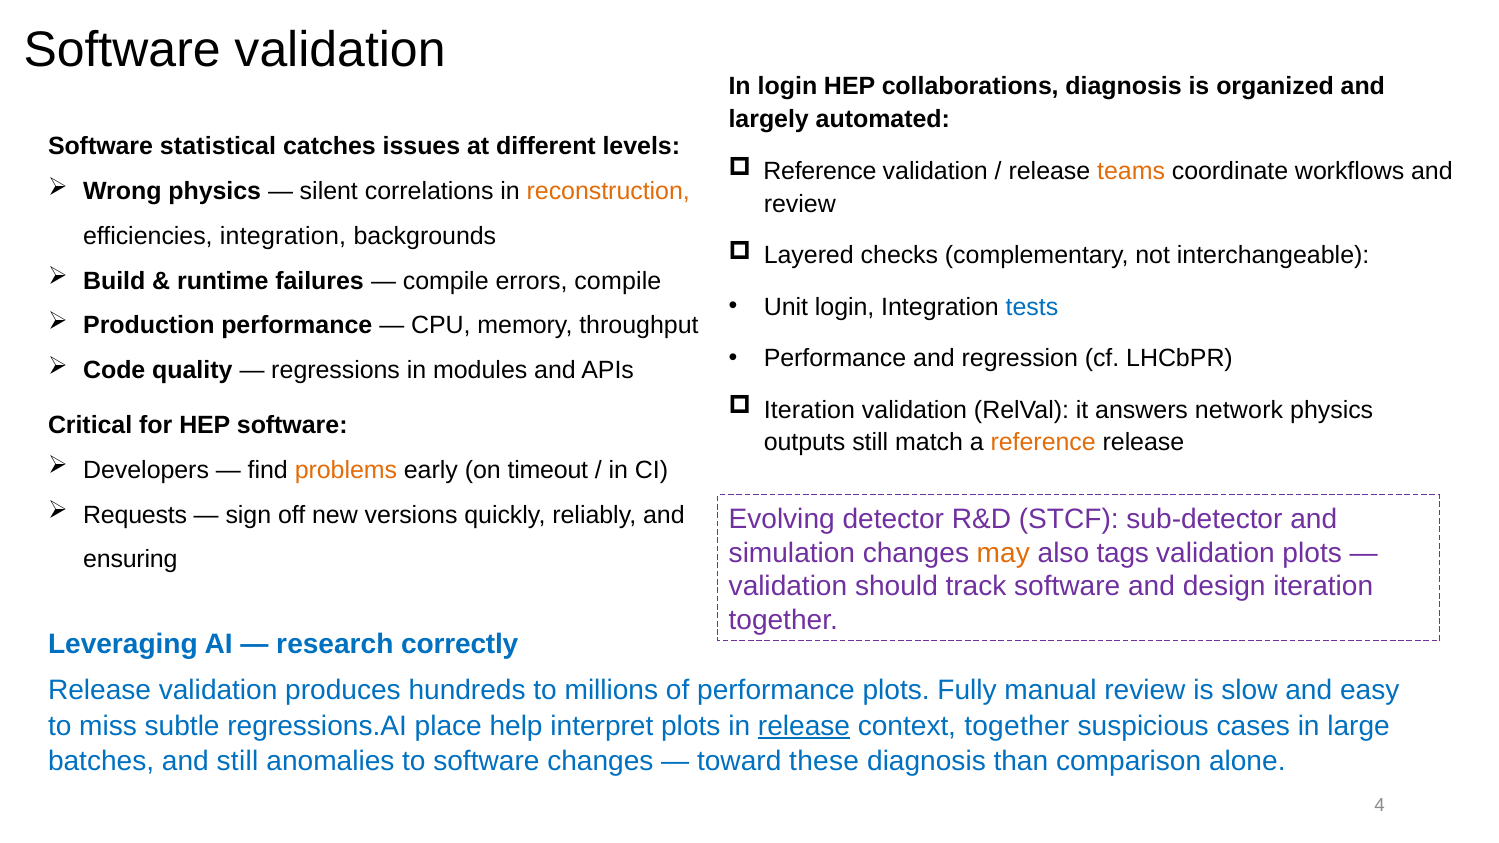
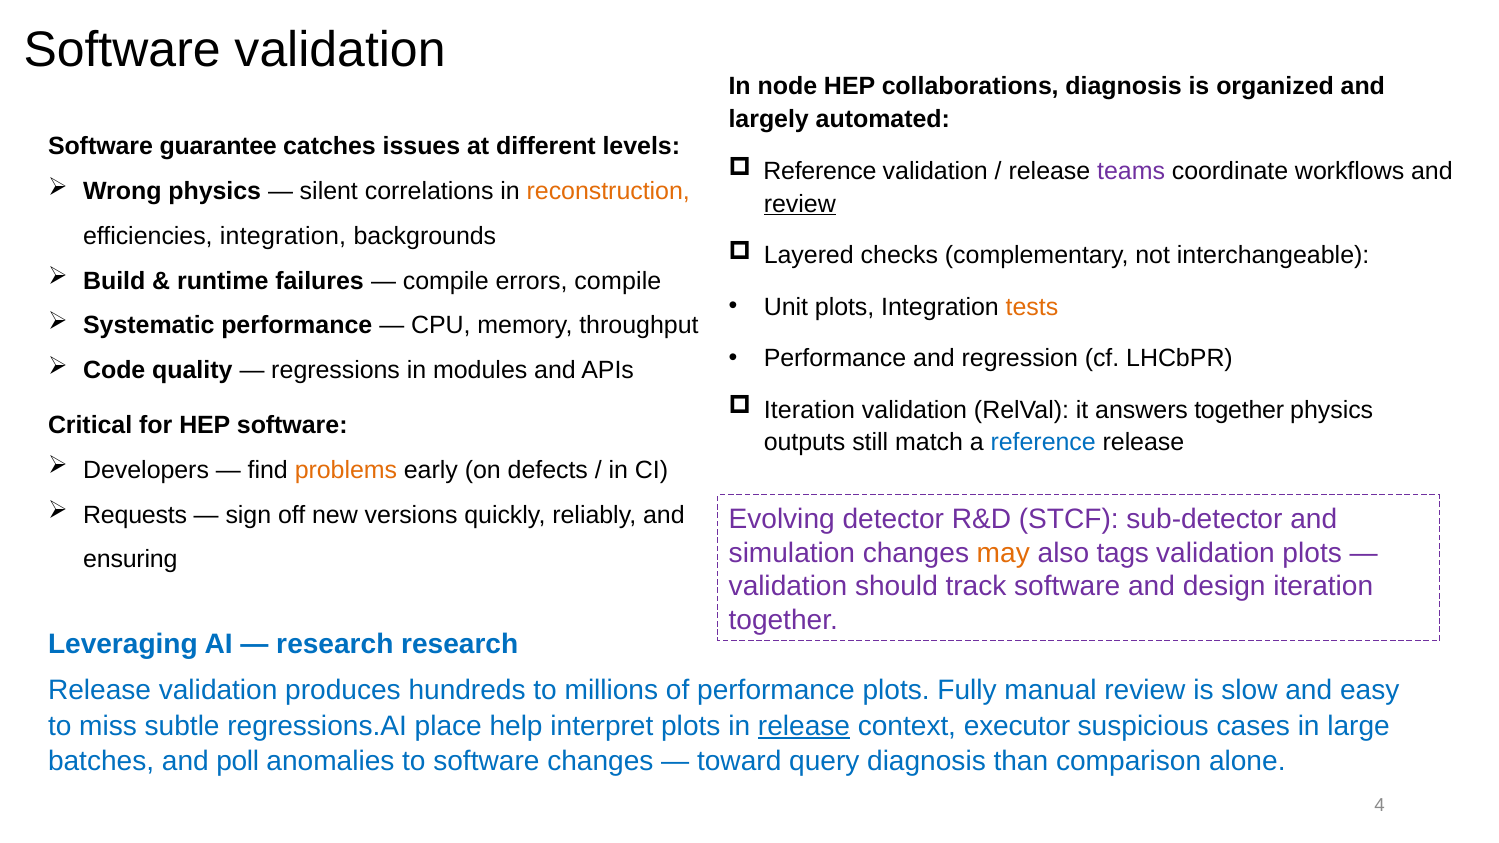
In login: login -> node (787, 87)
statistical: statistical -> guarantee (218, 146)
teams colour: orange -> purple (1131, 171)
review underline: none -> present (800, 204)
Unit login: login -> plots (845, 307)
tests colour: blue -> orange (1032, 307)
Production: Production -> Systematic (149, 326)
answers network: network -> together (1239, 410)
reference colour: orange -> blue (1043, 443)
timeout: timeout -> defects (548, 470)
research correctly: correctly -> research (460, 645)
context together: together -> executor (1017, 726)
and still: still -> poll (238, 762)
these: these -> query (824, 762)
